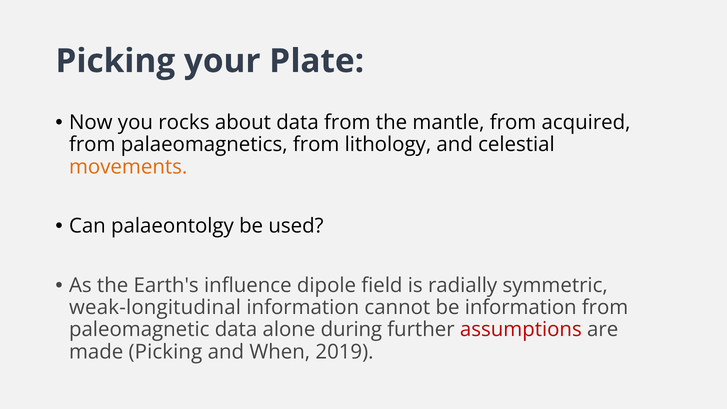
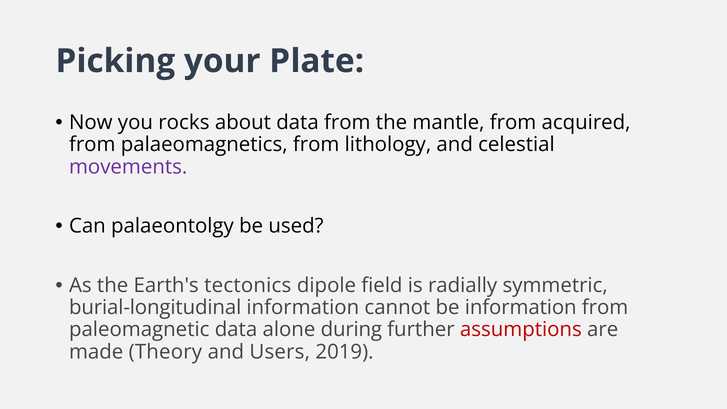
movements colour: orange -> purple (128, 167)
influence: influence -> tectonics (248, 285)
weak-longitudinal: weak-longitudinal -> burial-longitudinal (155, 308)
made Picking: Picking -> Theory (165, 352)
When: When -> Users (280, 352)
